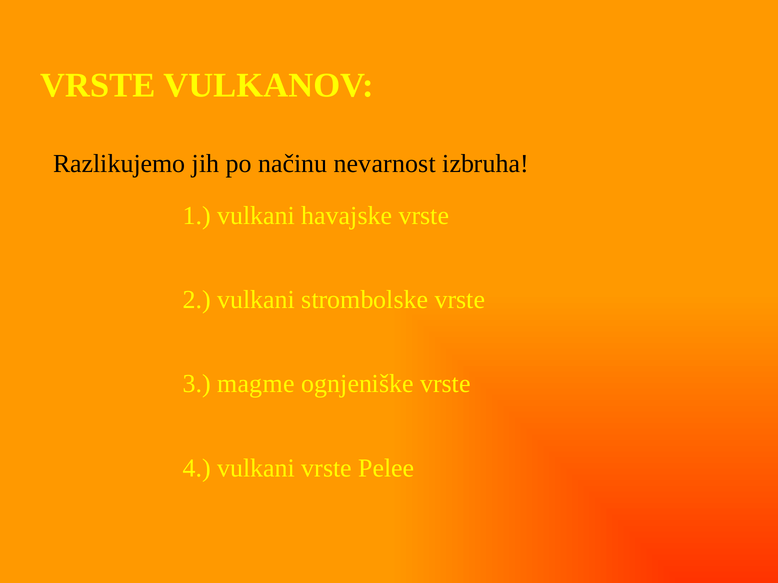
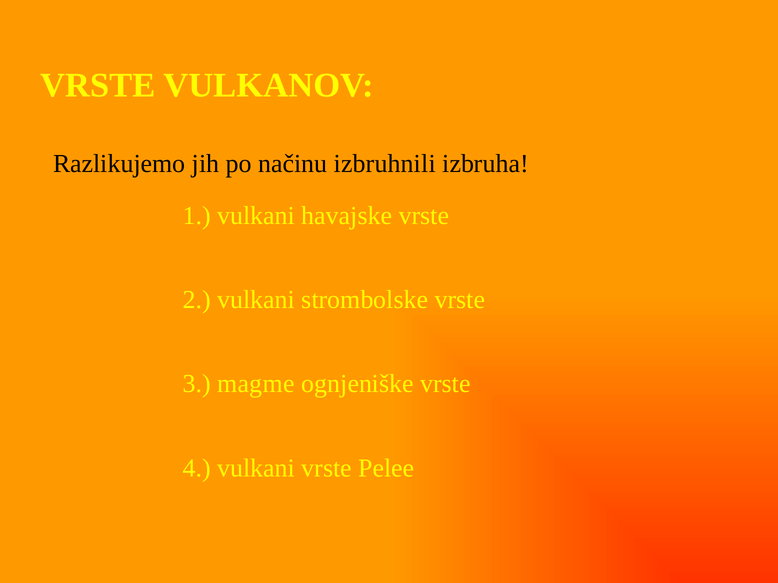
nevarnost: nevarnost -> izbruhnili (385, 164)
